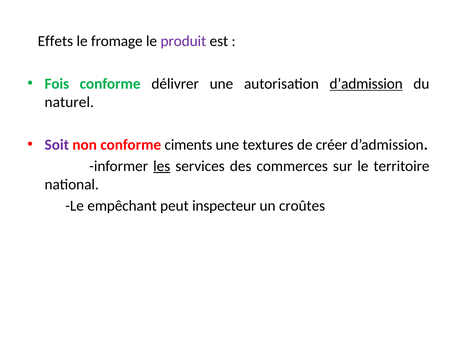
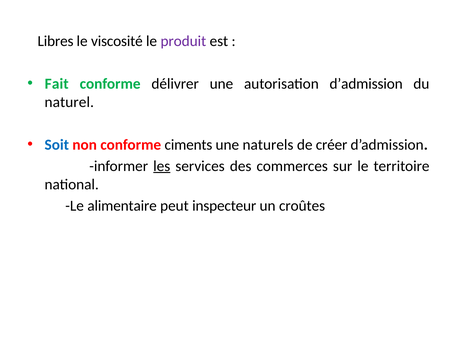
Effets: Effets -> Libres (55, 41)
fromage: fromage -> viscosité (117, 41)
Fois: Fois -> Fait (57, 84)
d’admission underline: present -> none (366, 84)
Soit colour: purple -> blue (57, 145)
textures: textures -> naturels (268, 145)
empêchant: empêchant -> alimentaire (122, 206)
